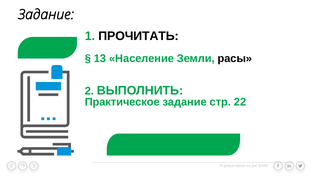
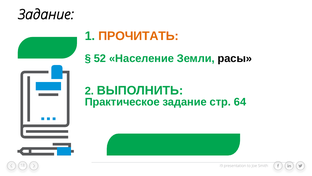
ПРОЧИТАТЬ colour: black -> orange (139, 36)
13: 13 -> 52 (100, 58)
22: 22 -> 64 (240, 102)
